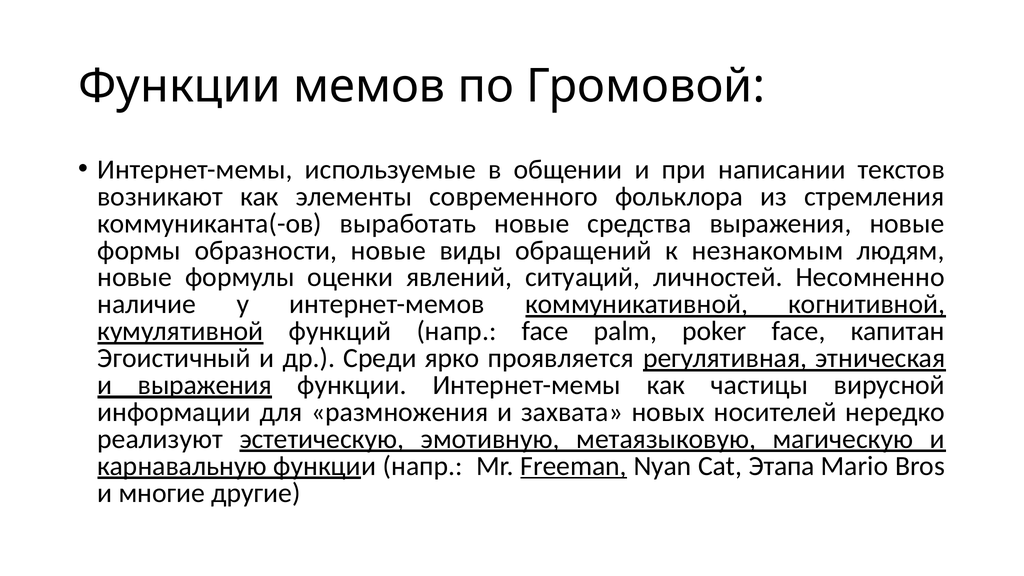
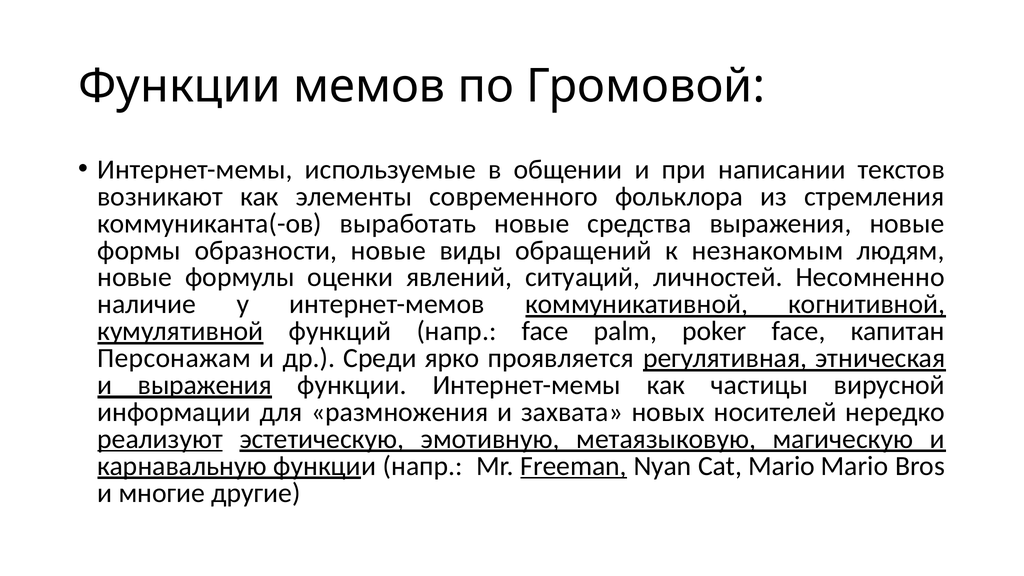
Эгоистичный: Эгоистичный -> Персонажам (174, 358)
реализуют underline: none -> present (160, 439)
Cat Этапа: Этапа -> Mario (782, 466)
